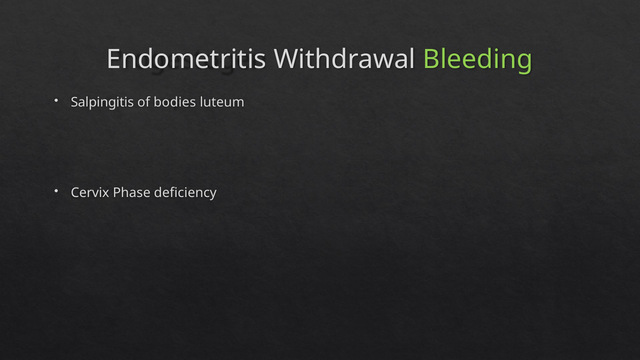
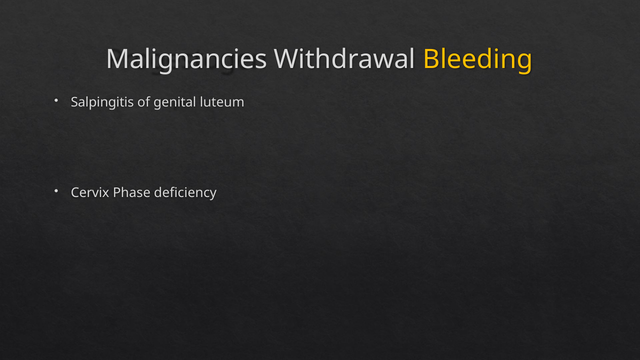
Endometritis: Endometritis -> Malignancies (187, 59)
Bleeding colour: light green -> yellow (478, 59)
bodies: bodies -> genital (175, 102)
